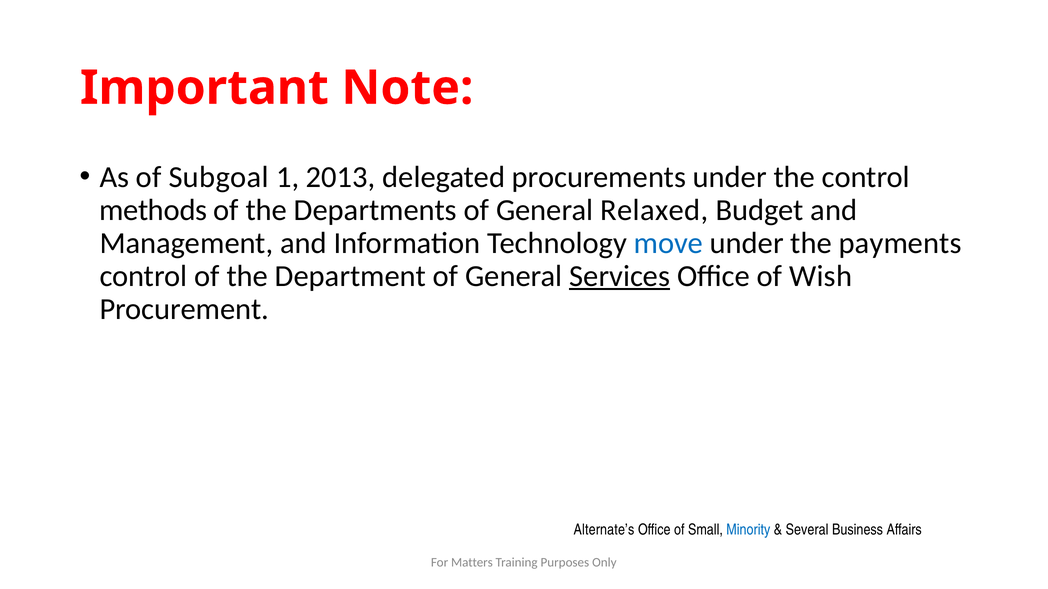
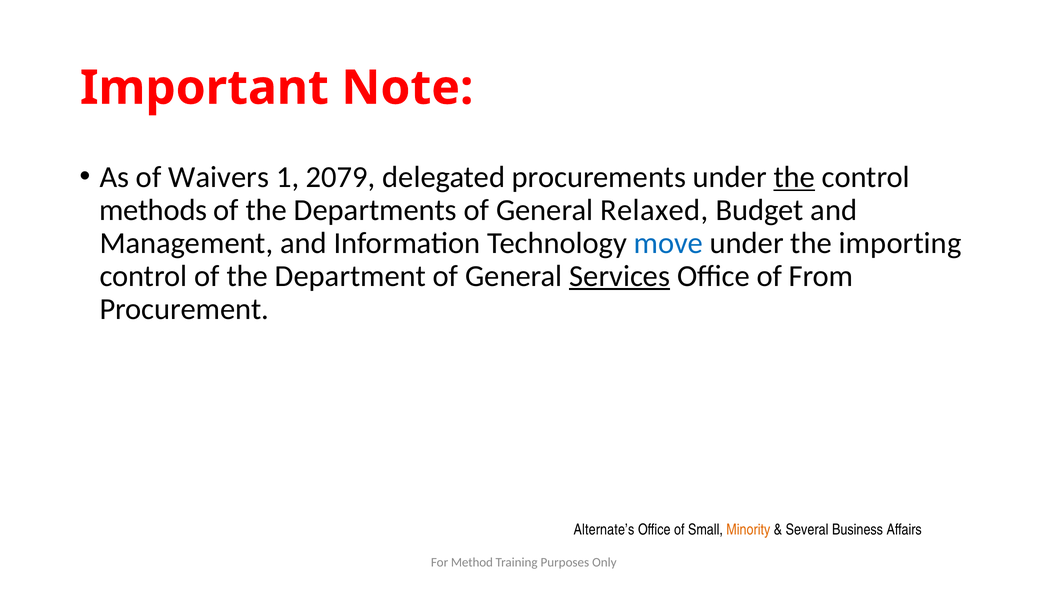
Subgoal: Subgoal -> Waivers (219, 177)
2013: 2013 -> 2079 (341, 177)
the underline: none -> present (794, 177)
payments: payments -> importing (900, 243)
Wish: Wish -> From (821, 276)
Minority colour: blue -> orange (748, 530)
Matters: Matters -> Method (472, 563)
